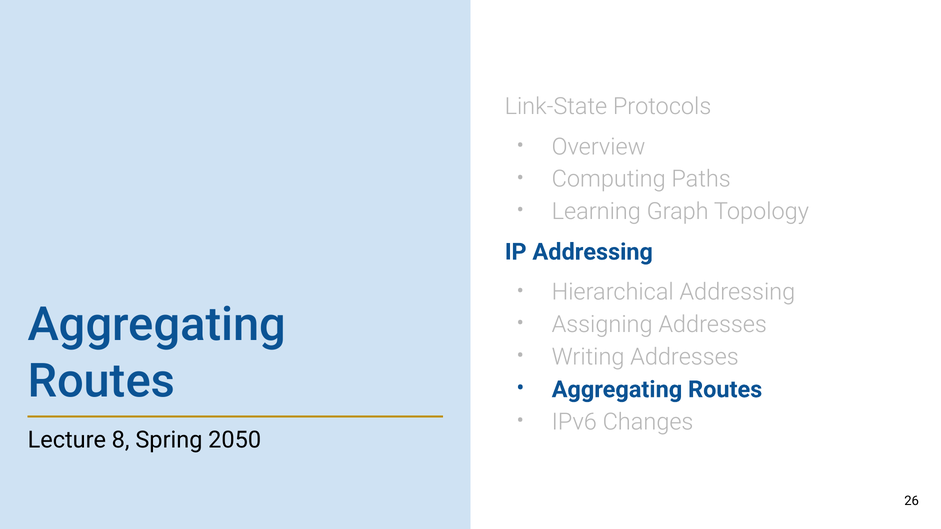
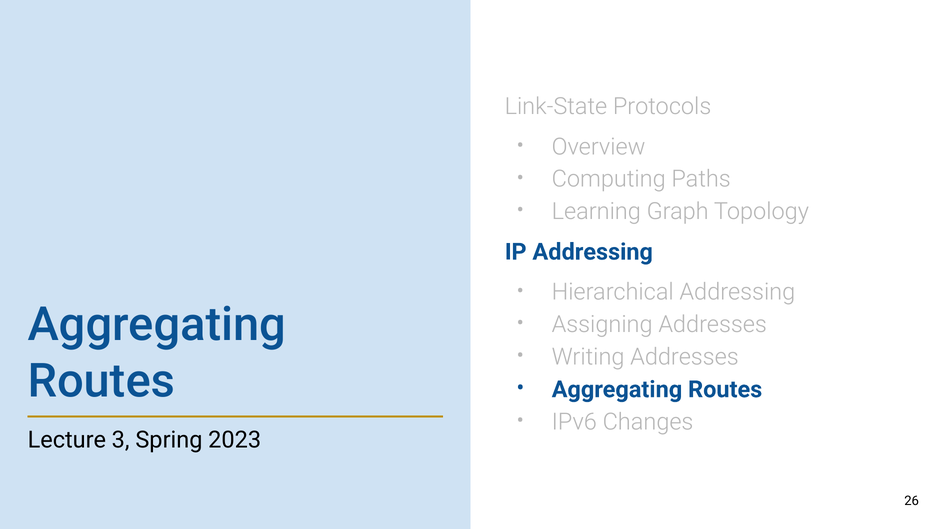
8: 8 -> 3 (121, 441)
2050: 2050 -> 2023 (235, 441)
